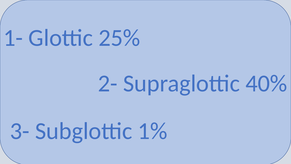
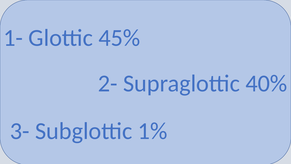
25%: 25% -> 45% (119, 38)
